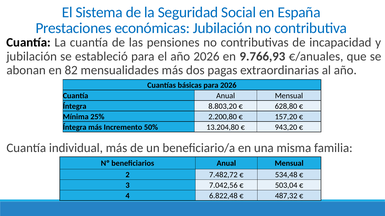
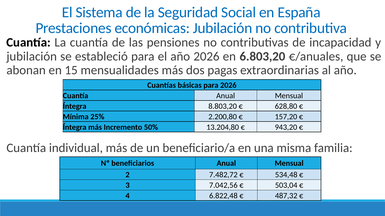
9.766,93: 9.766,93 -> 6.803,20 (262, 56)
82: 82 -> 15 (71, 70)
